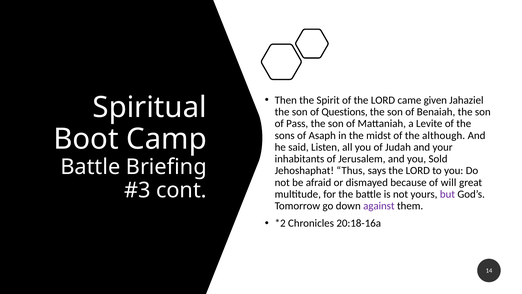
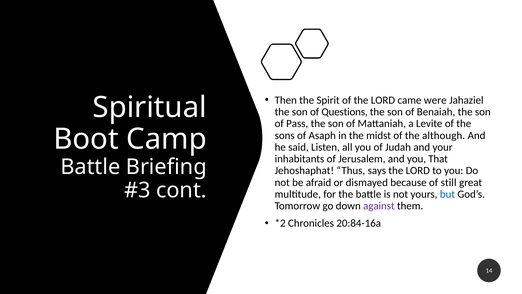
given: given -> were (435, 100)
Sold: Sold -> That (438, 159)
will: will -> still (449, 182)
but colour: purple -> blue (447, 194)
20:18-16a: 20:18-16a -> 20:84-16a (359, 223)
